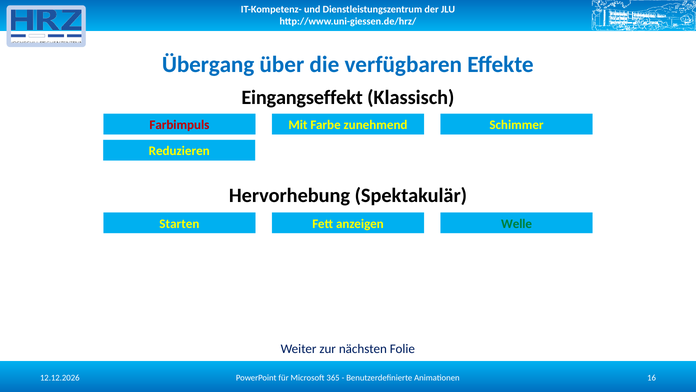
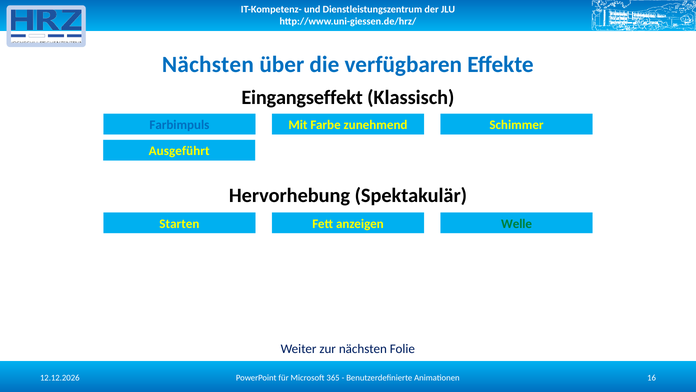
Übergang: Übergang -> Nächsten (208, 65)
Farbimpuls colour: red -> blue (179, 125)
Reduzieren: Reduzieren -> Ausgeführt (179, 151)
